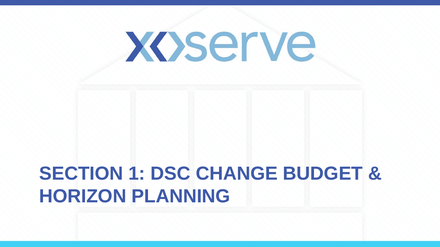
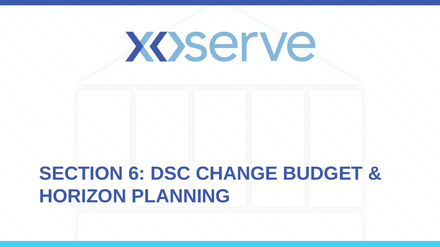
1: 1 -> 6 (137, 174)
